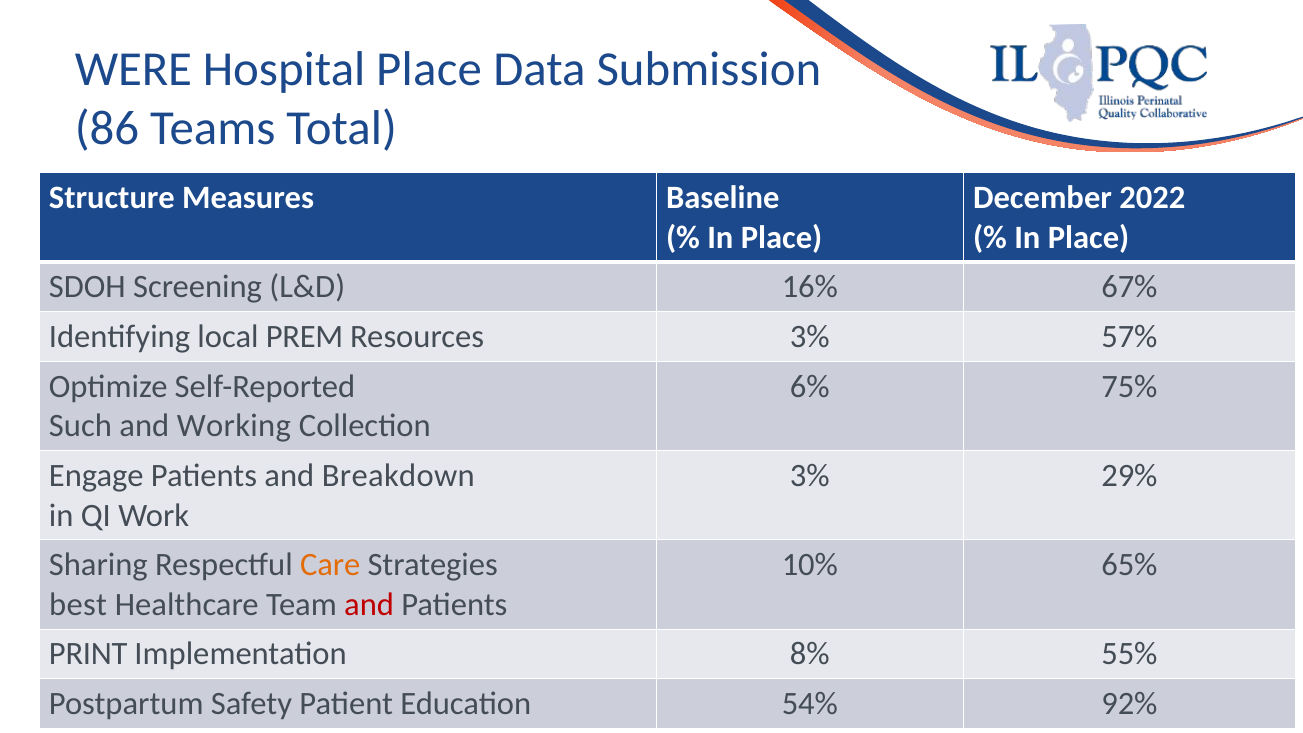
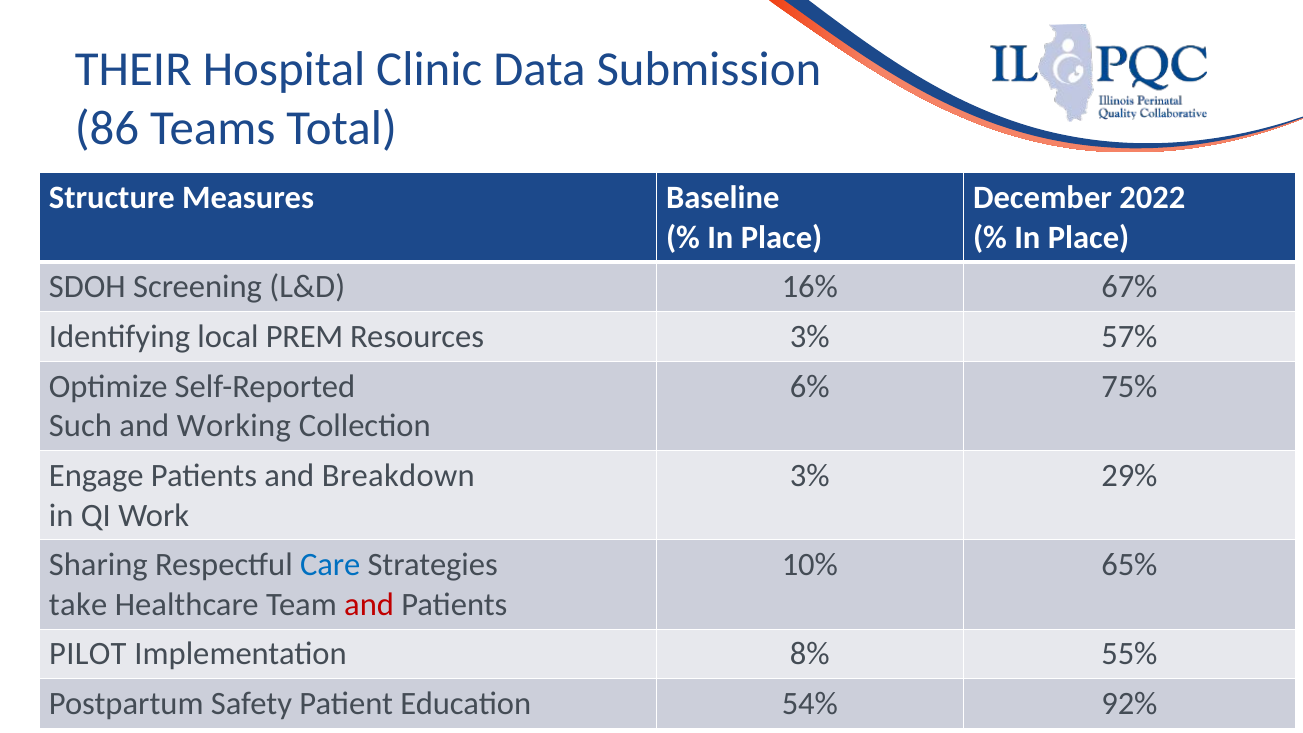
WERE: WERE -> THEIR (133, 69)
Hospital Place: Place -> Clinic (429, 69)
Care colour: orange -> blue (330, 565)
best: best -> take (78, 605)
PRINT: PRINT -> PILOT (88, 654)
